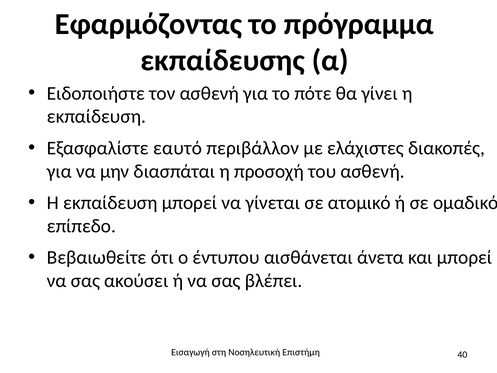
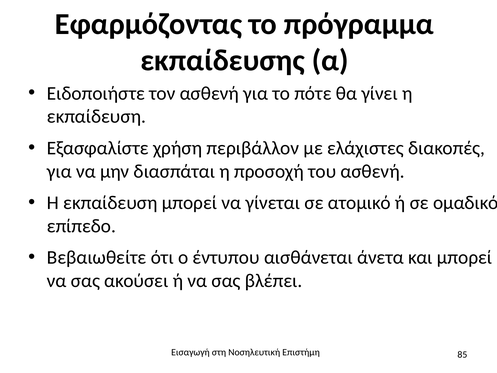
εαυτό: εαυτό -> χρήση (178, 148)
40: 40 -> 85 (462, 354)
